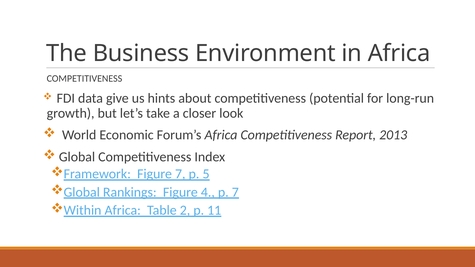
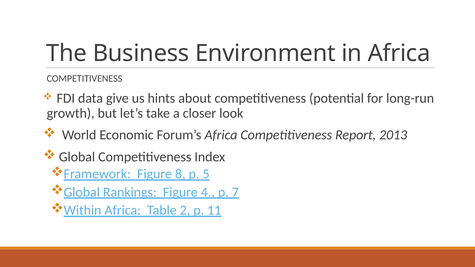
Figure 7: 7 -> 8 (180, 174)
